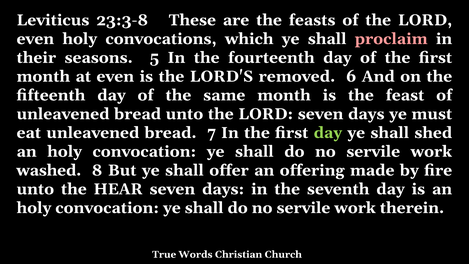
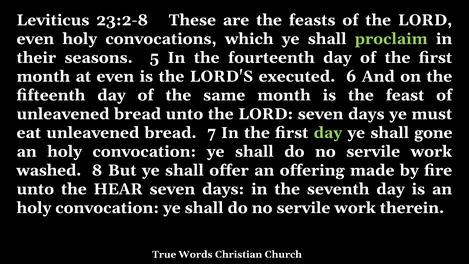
23:3-8: 23:3-8 -> 23:2-8 (122, 20)
proclaim colour: pink -> light green (391, 39)
removed: removed -> executed (297, 76)
shed: shed -> gone (433, 133)
